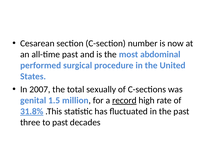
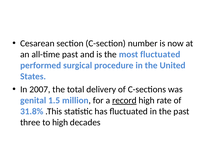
most abdominal: abdominal -> fluctuated (160, 54)
sexually: sexually -> delivery (101, 89)
31.8% underline: present -> none (32, 112)
to past: past -> high (60, 123)
